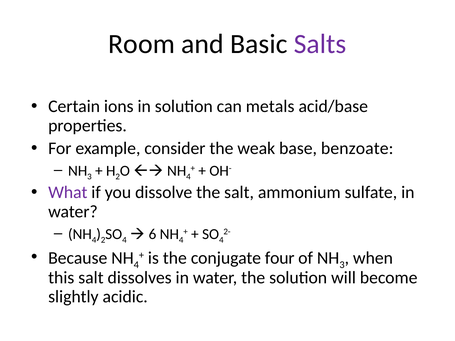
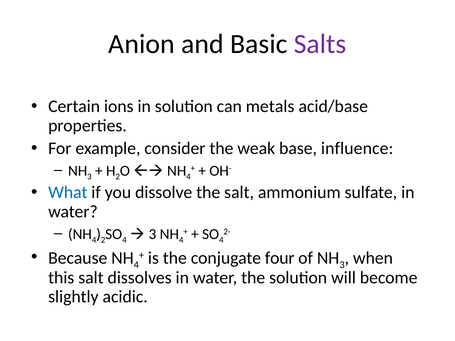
Room: Room -> Anion (142, 44)
benzoate: benzoate -> influence (357, 148)
What colour: purple -> blue (68, 193)
6: 6 -> 3 (152, 234)
